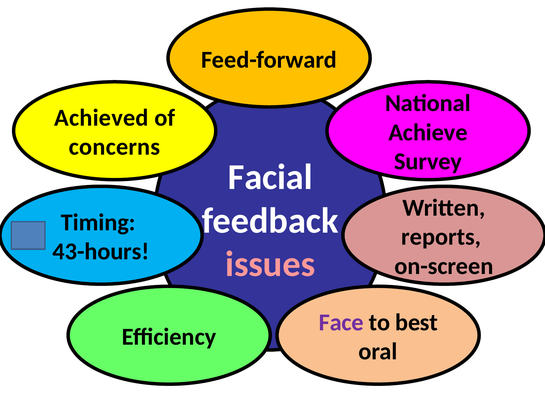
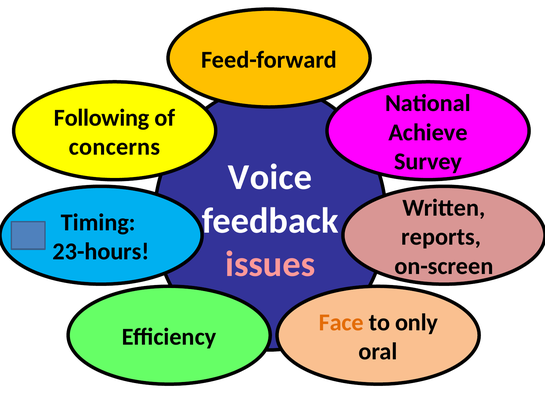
Achieved: Achieved -> Following (102, 118)
Facial: Facial -> Voice (270, 177)
43-hours: 43-hours -> 23-hours (101, 251)
Face colour: purple -> orange (341, 322)
best: best -> only (417, 322)
